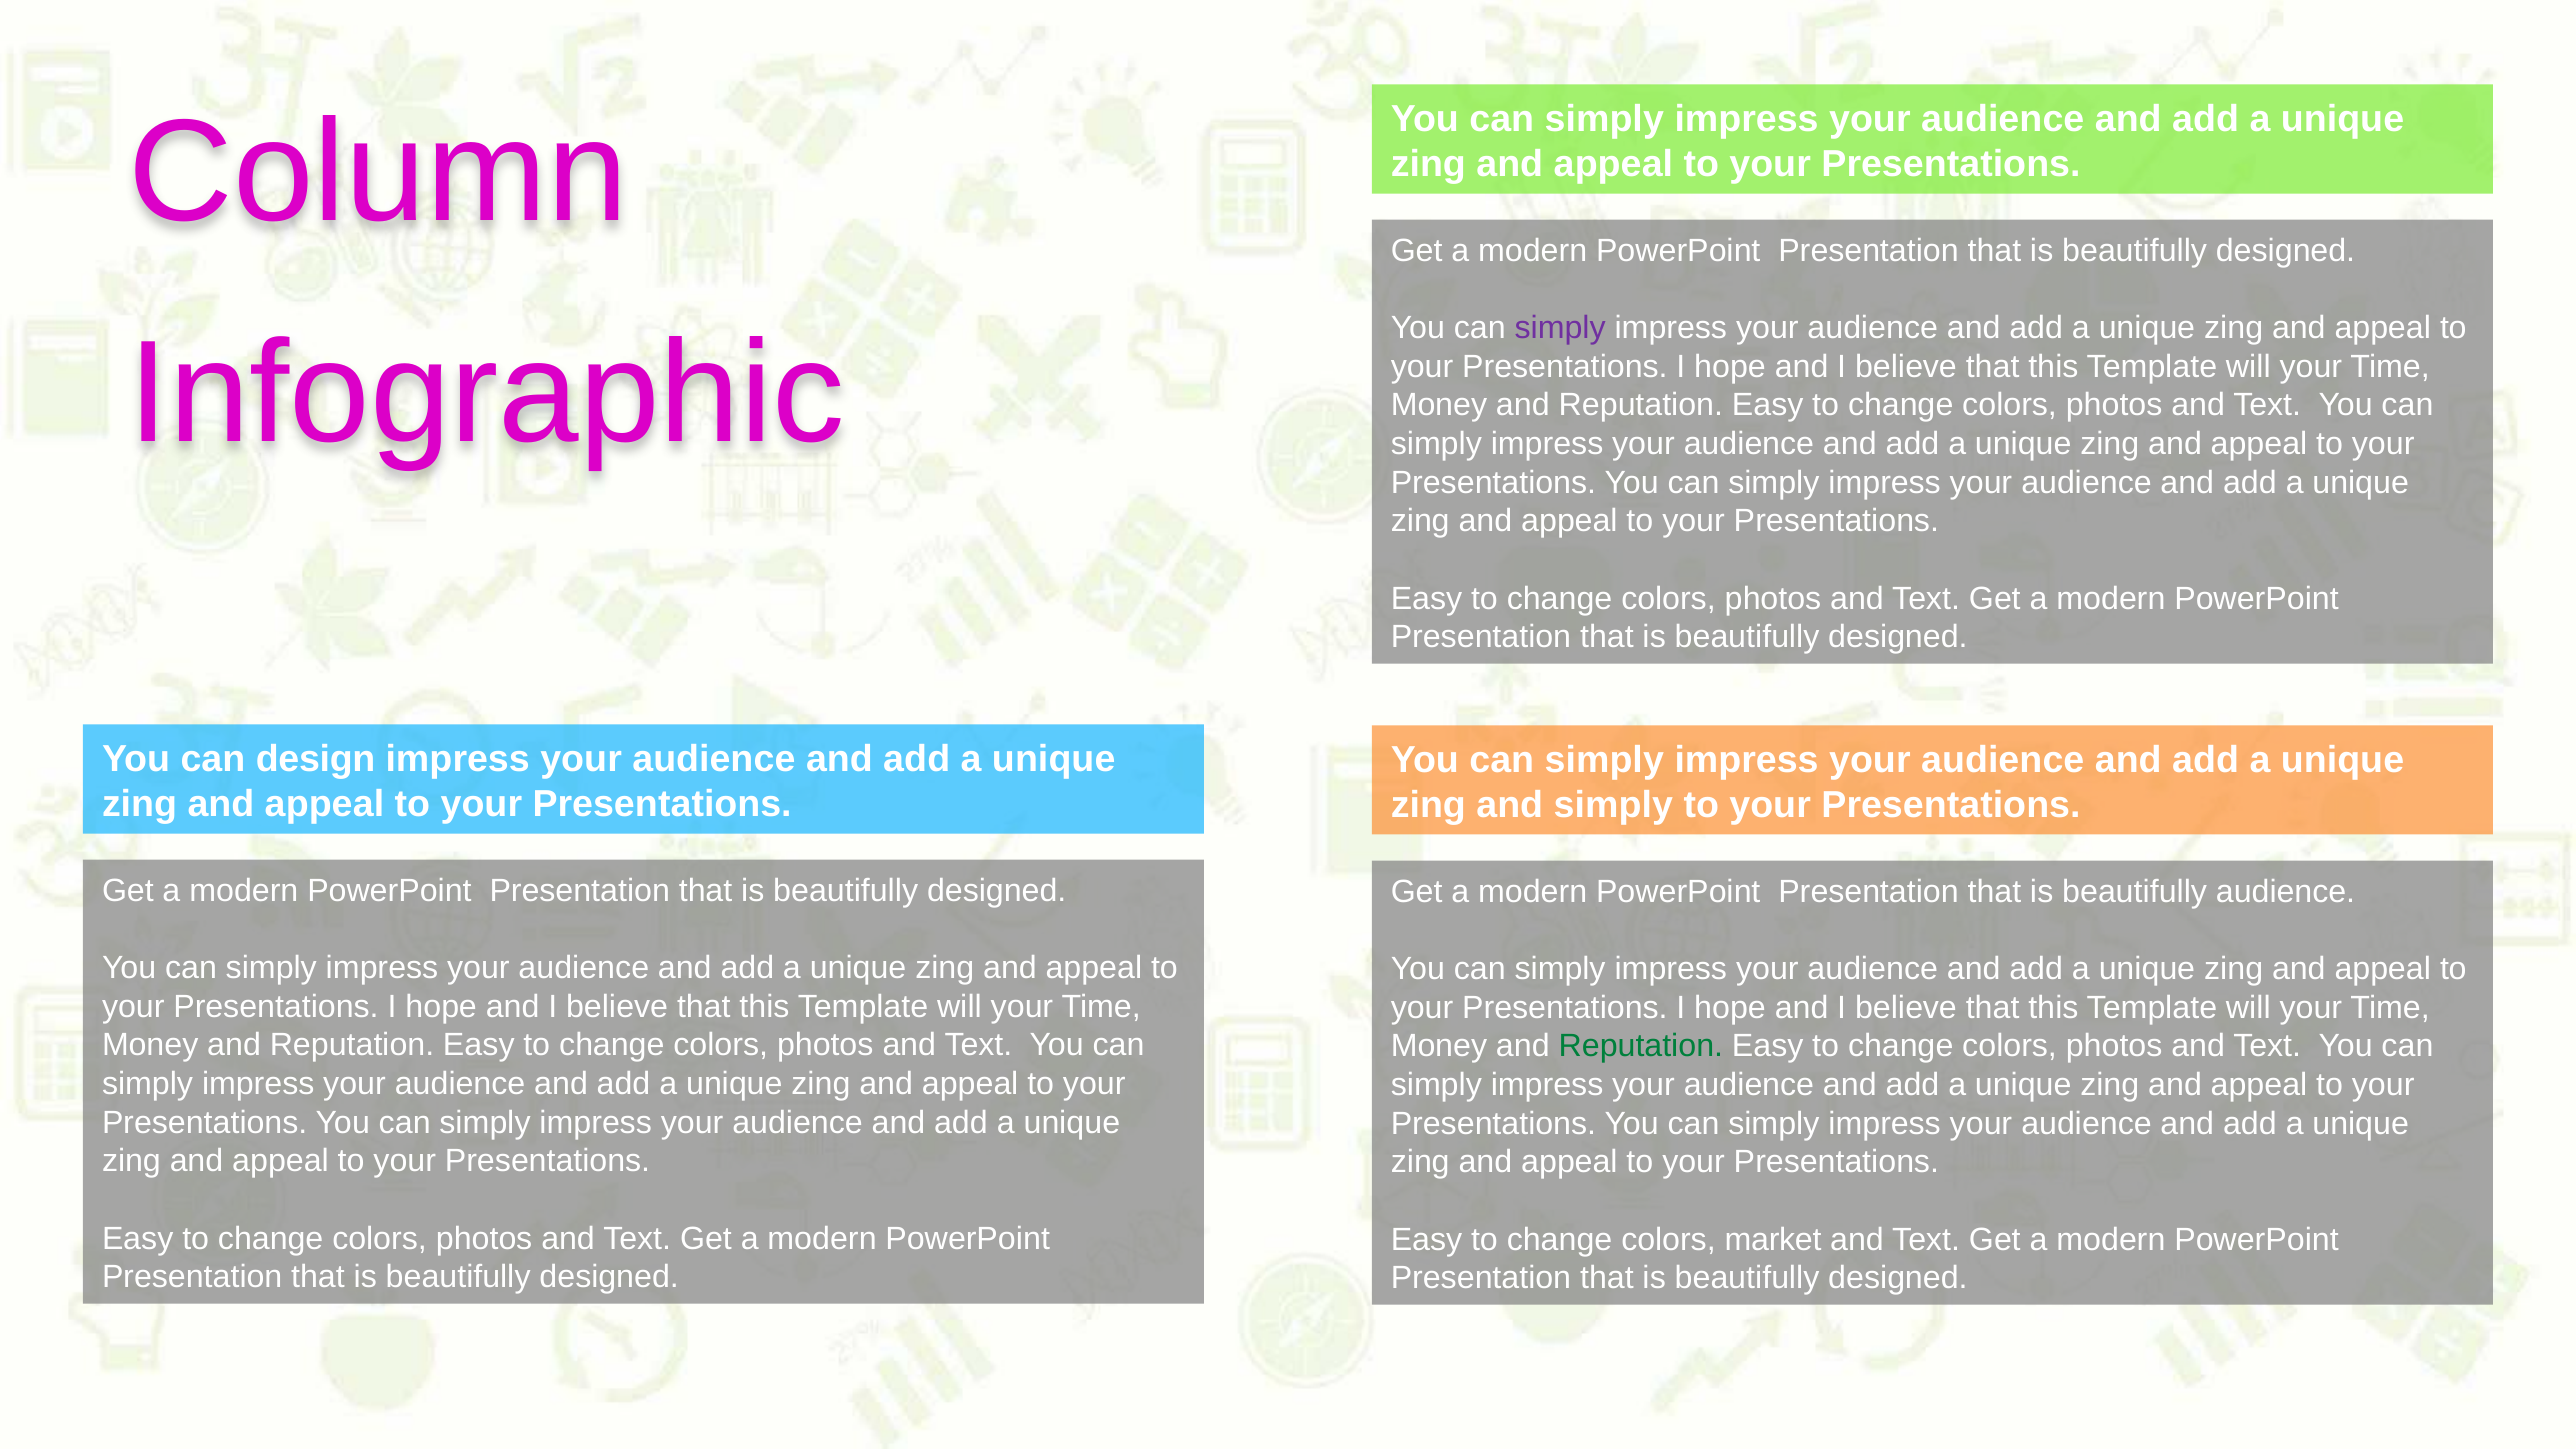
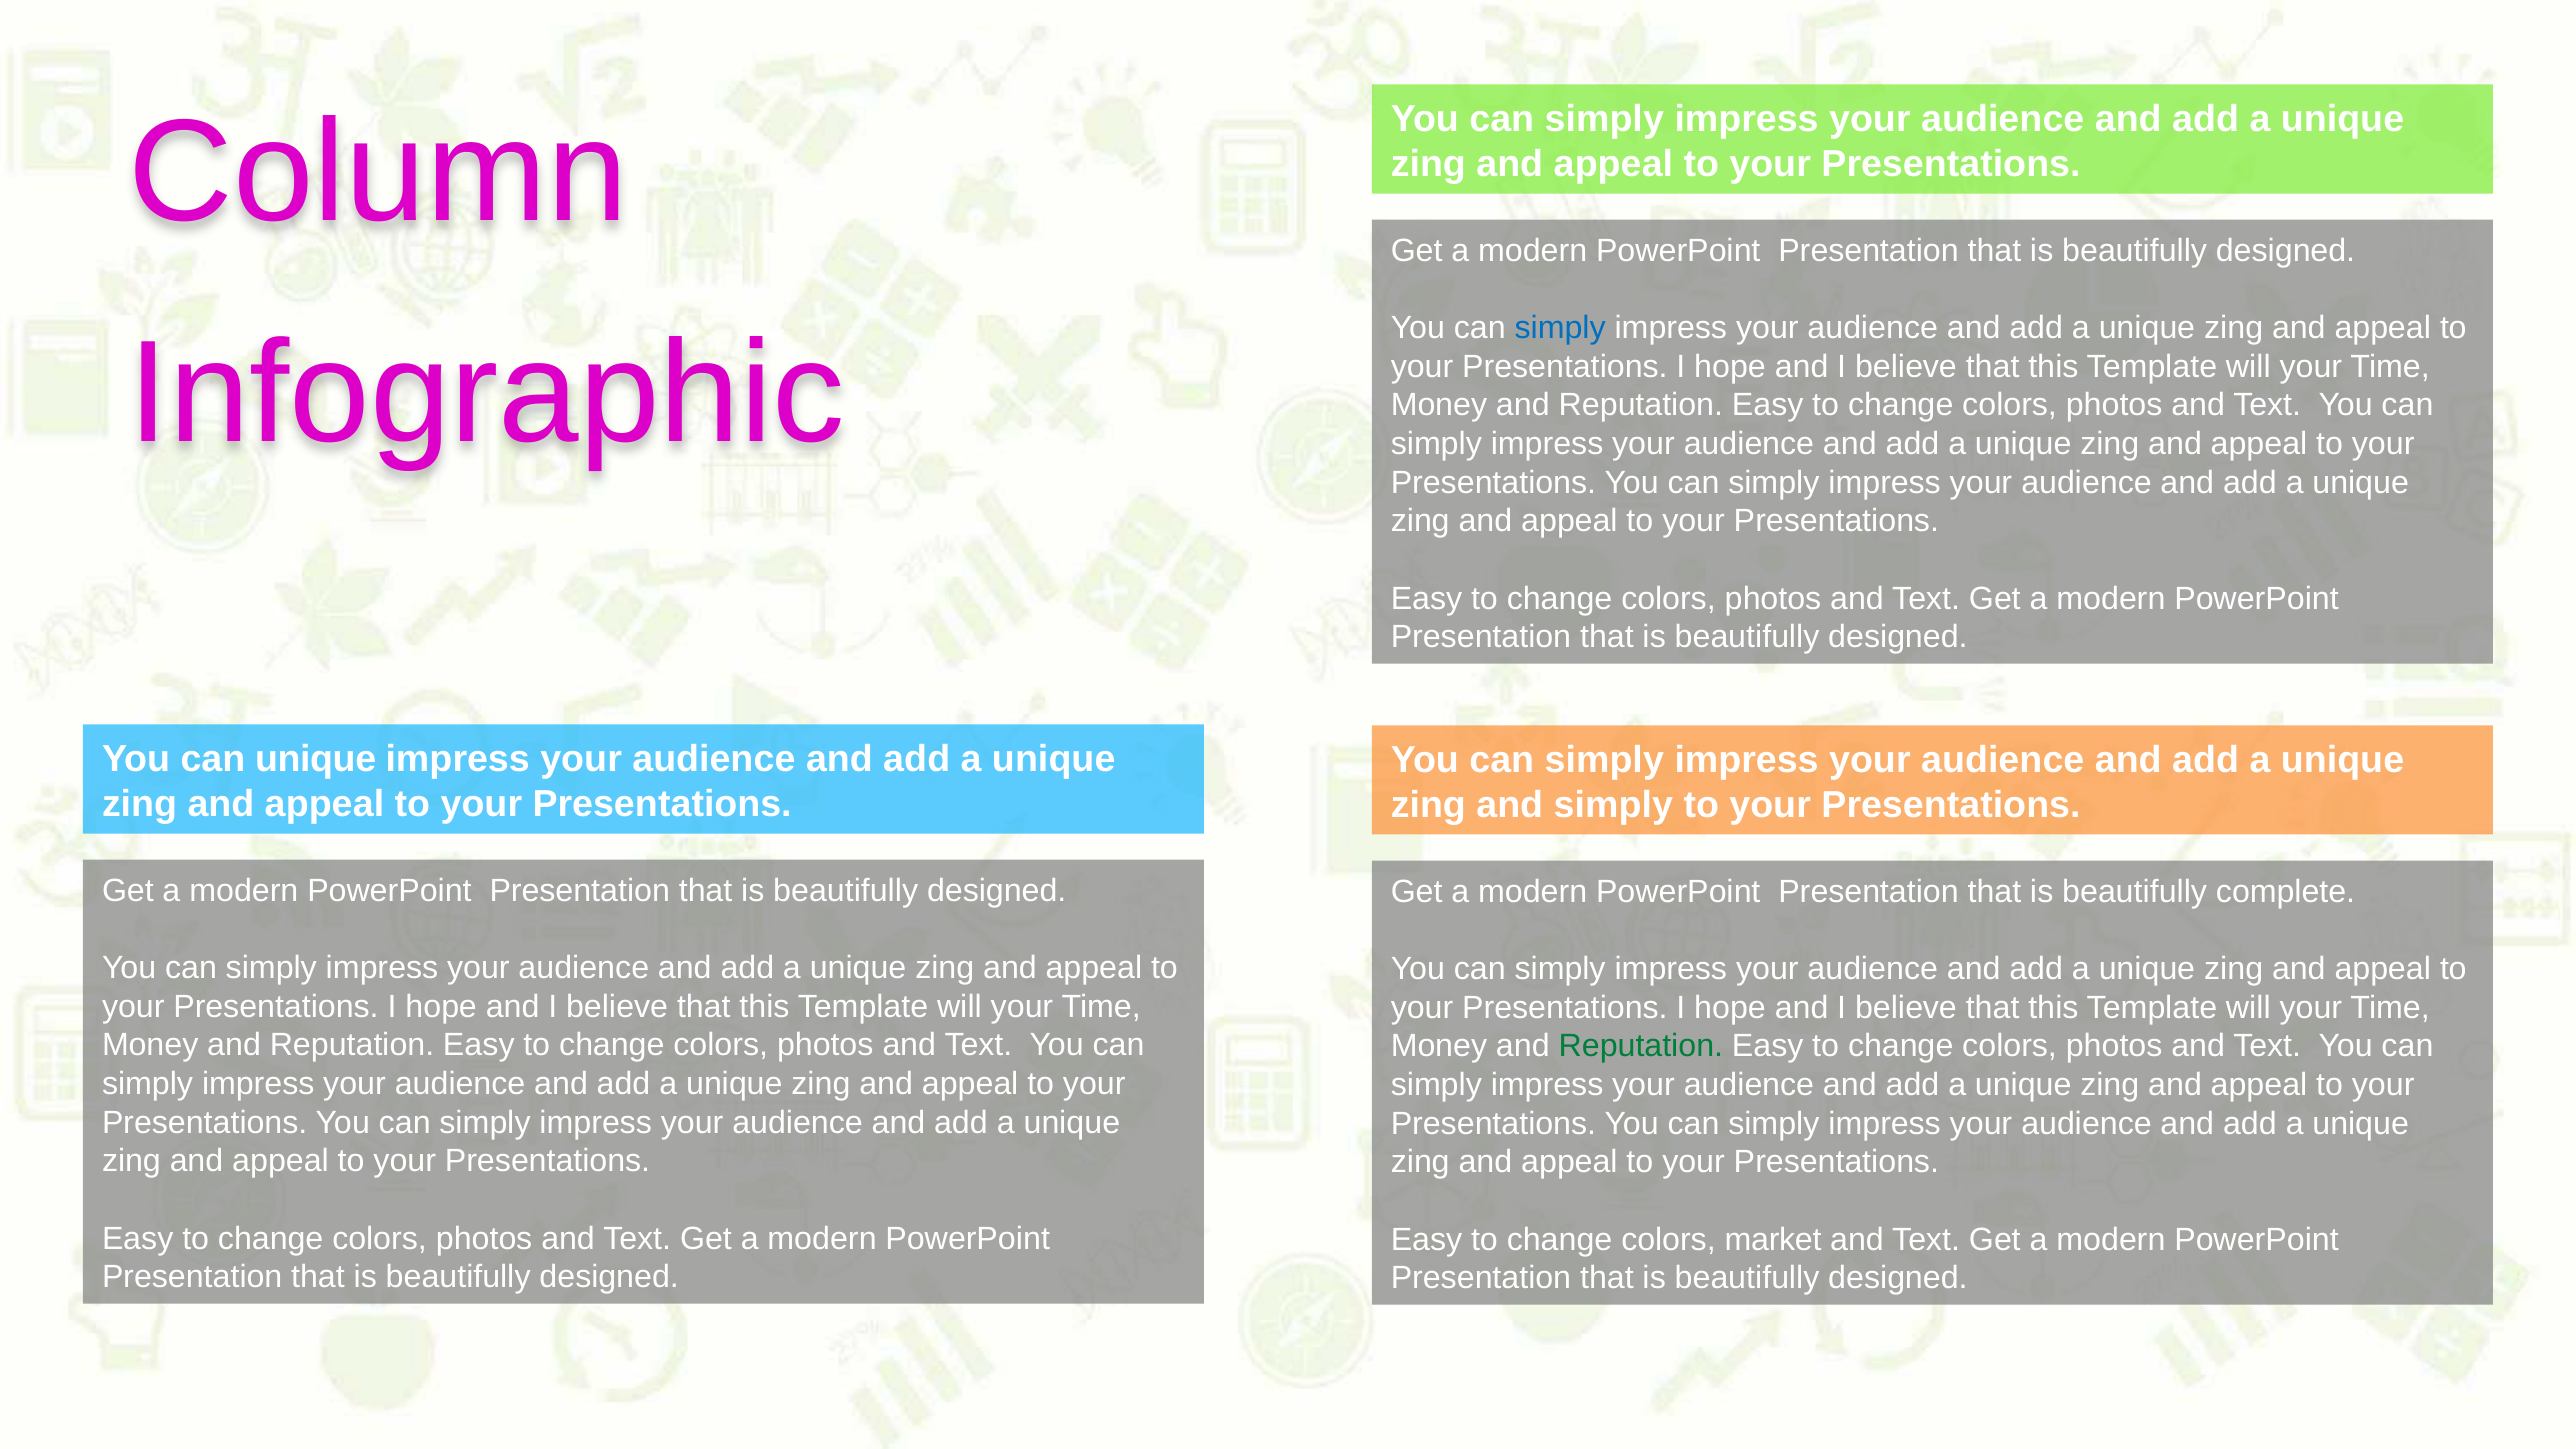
simply colour: purple -> blue (1560, 328)
can design: design -> unique (316, 759)
beautifully audience: audience -> complete (2286, 892)
